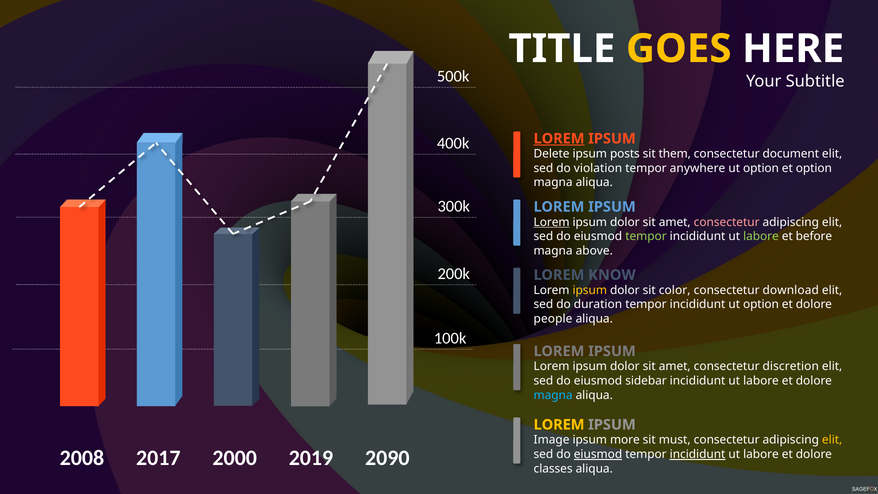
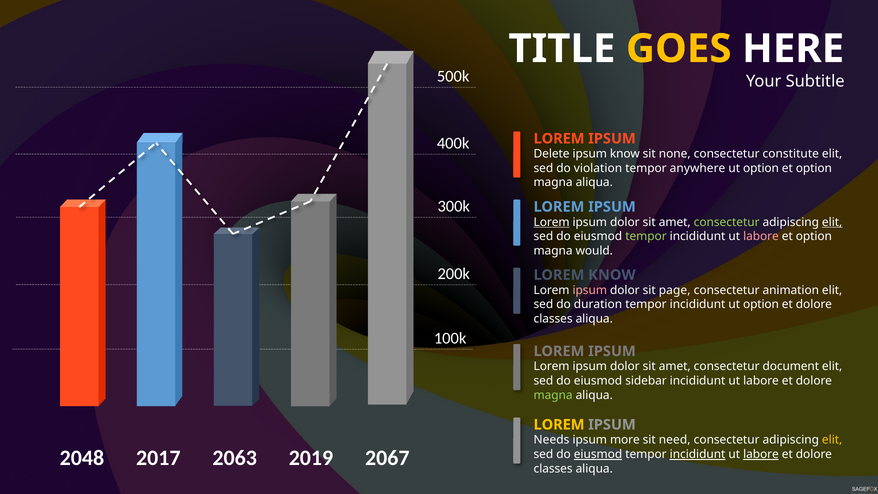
LOREM underline: present -> none (559, 139)
ipsum posts: posts -> know (625, 154)
them: them -> none (675, 154)
document: document -> constitute (791, 154)
consectetur colour: pink -> light green (727, 222)
elit underline: none -> present (832, 222)
labore colour: light green -> pink (761, 236)
before: before -> option (814, 236)
above: above -> would (594, 251)
ipsum colour: yellow -> pink (590, 290)
color: color -> page (675, 290)
download: download -> animation (791, 290)
people: people -> classes (553, 319)
discretion: discretion -> document (791, 366)
magna colour: light blue -> light green (553, 395)
Image: Image -> Needs (552, 440)
must: must -> need (675, 440)
2008: 2008 -> 2048 (82, 458)
2000: 2000 -> 2063 (235, 458)
2090: 2090 -> 2067 (387, 458)
labore underline: none -> present (761, 454)
